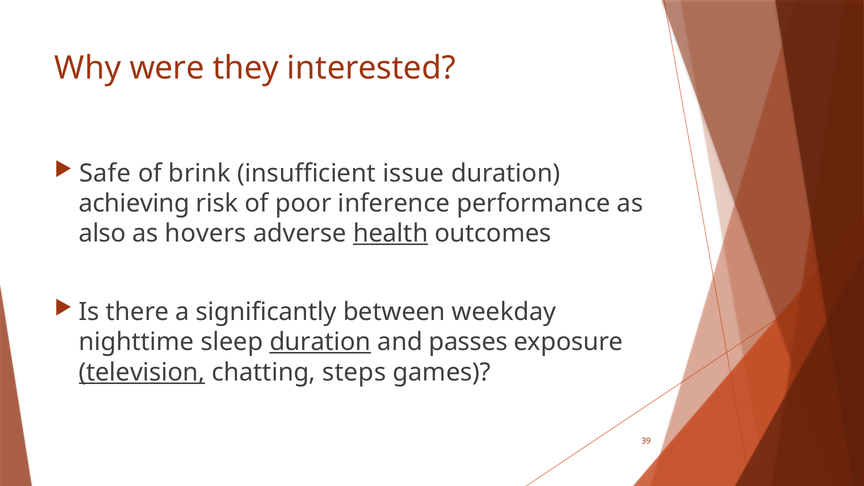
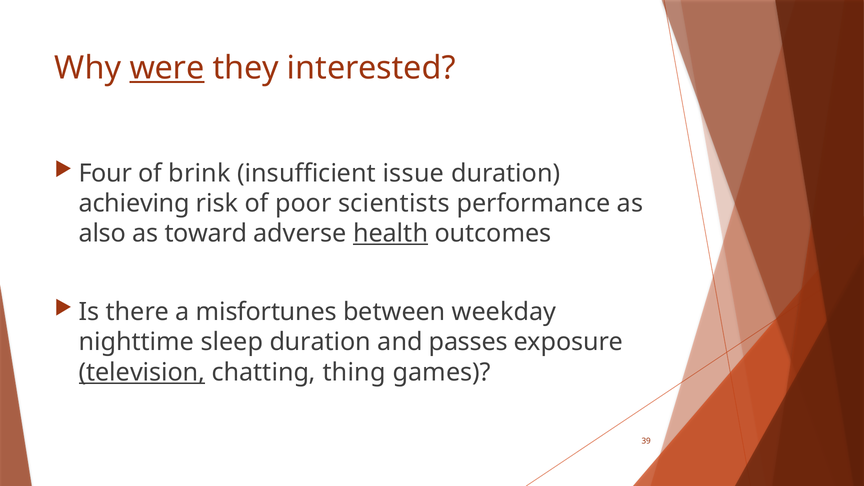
were underline: none -> present (167, 68)
Safe: Safe -> Four (105, 173)
inference: inference -> scientists (394, 203)
hovers: hovers -> toward (206, 234)
significantly: significantly -> misfortunes (266, 312)
duration underline: present -> none (320, 342)
steps: steps -> thing (354, 372)
